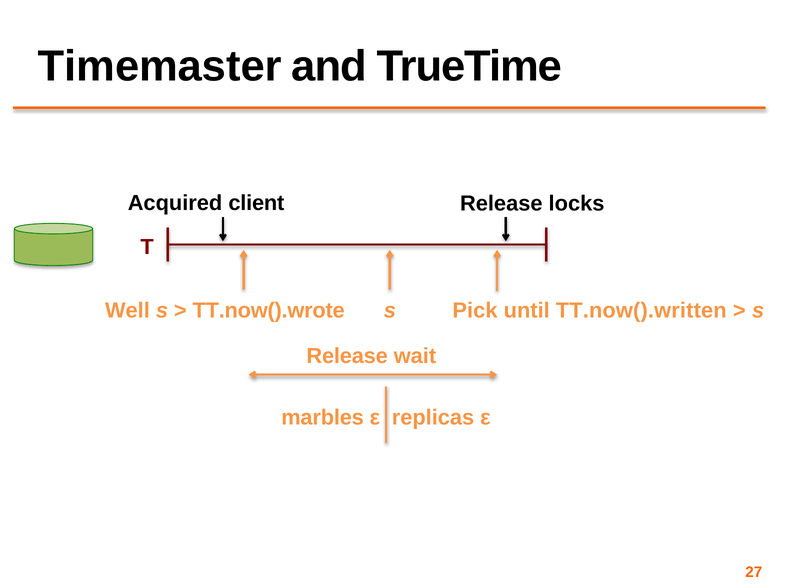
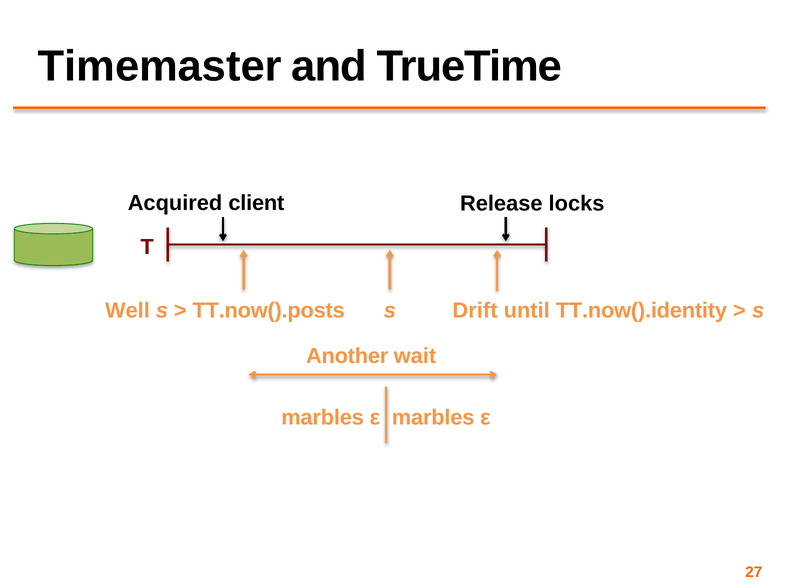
TT.now().wrote: TT.now().wrote -> TT.now().posts (269, 311)
Pick: Pick -> Drift (475, 311)
TT.now().written: TT.now().written -> TT.now().identity (641, 311)
Release: Release -> Another (347, 357)
replicas: replicas -> marbles (433, 418)
